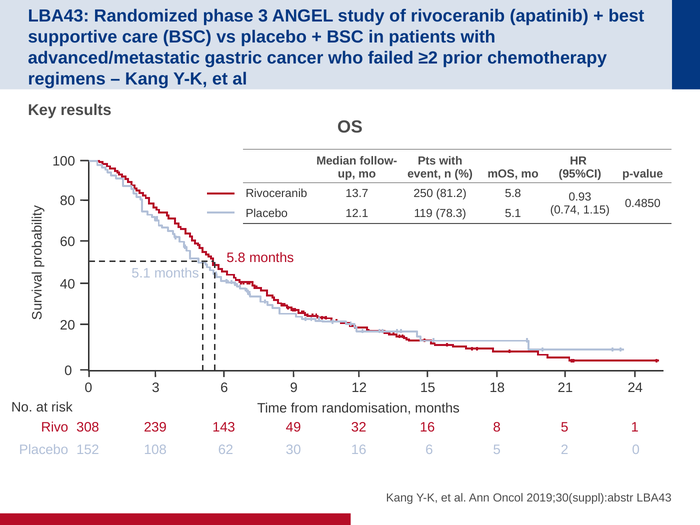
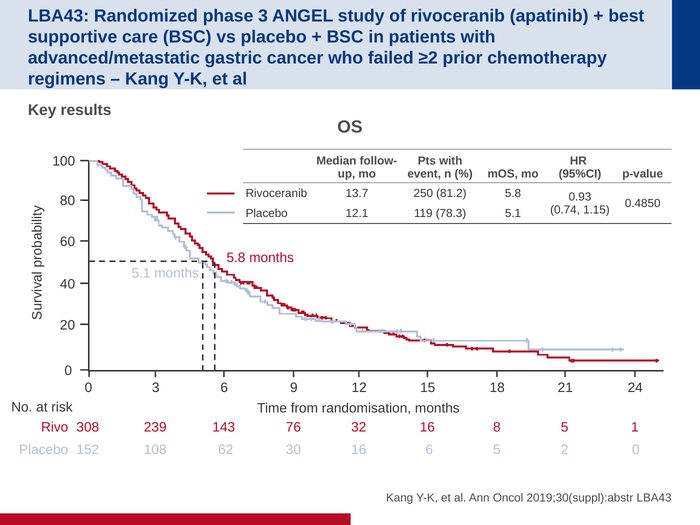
49: 49 -> 76 (293, 427)
